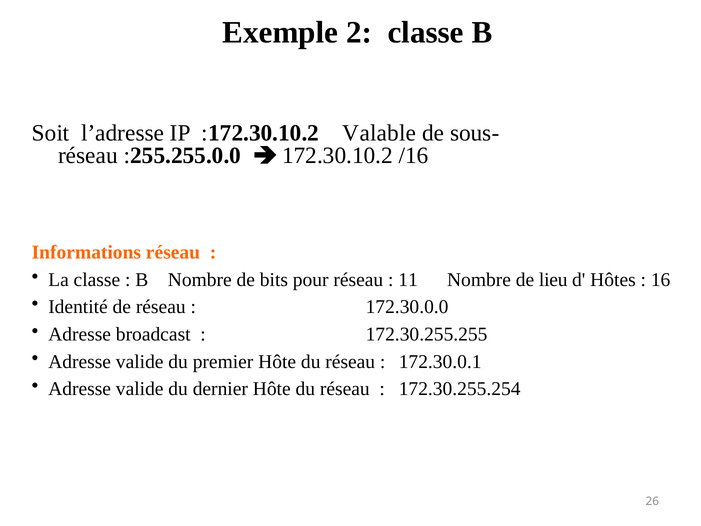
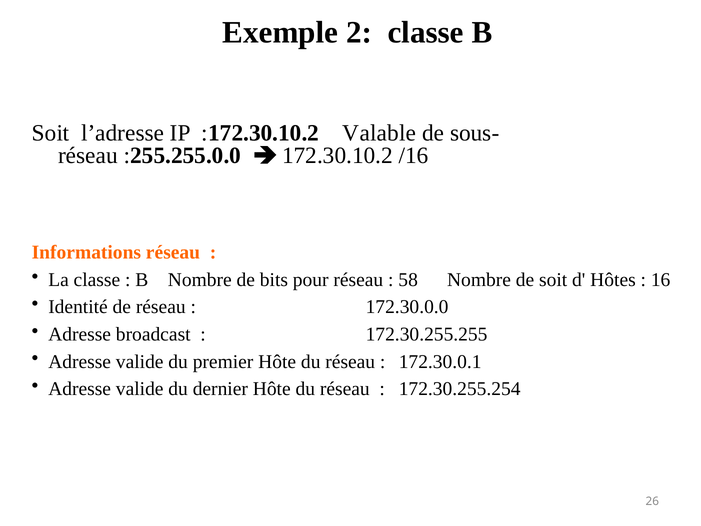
11: 11 -> 58 (408, 280)
de lieu: lieu -> soit (553, 280)
